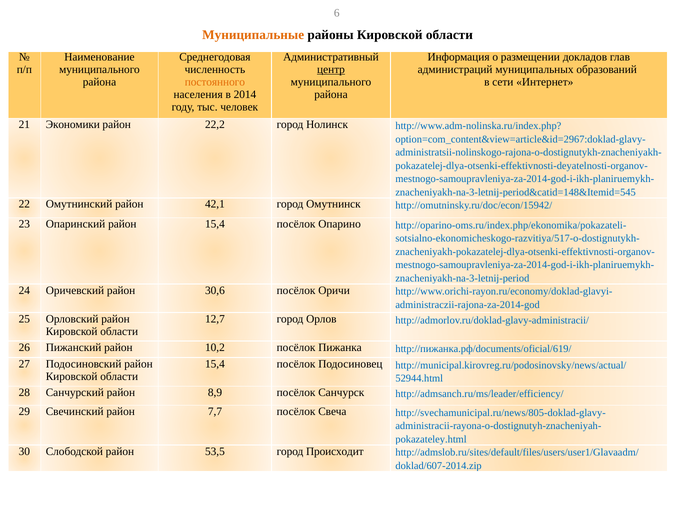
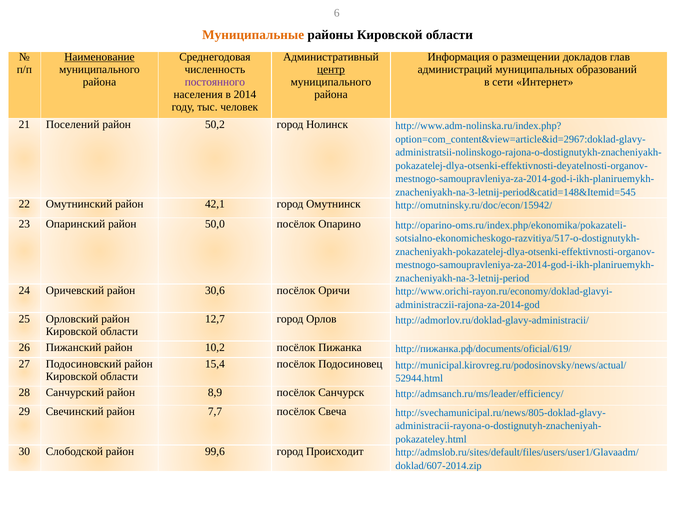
Наименование underline: none -> present (99, 57)
постоянного colour: orange -> purple (215, 82)
Экономики: Экономики -> Поселений (73, 125)
22,2: 22,2 -> 50,2 (215, 125)
район 15,4: 15,4 -> 50,0 (215, 224)
53,5: 53,5 -> 99,6 (215, 452)
